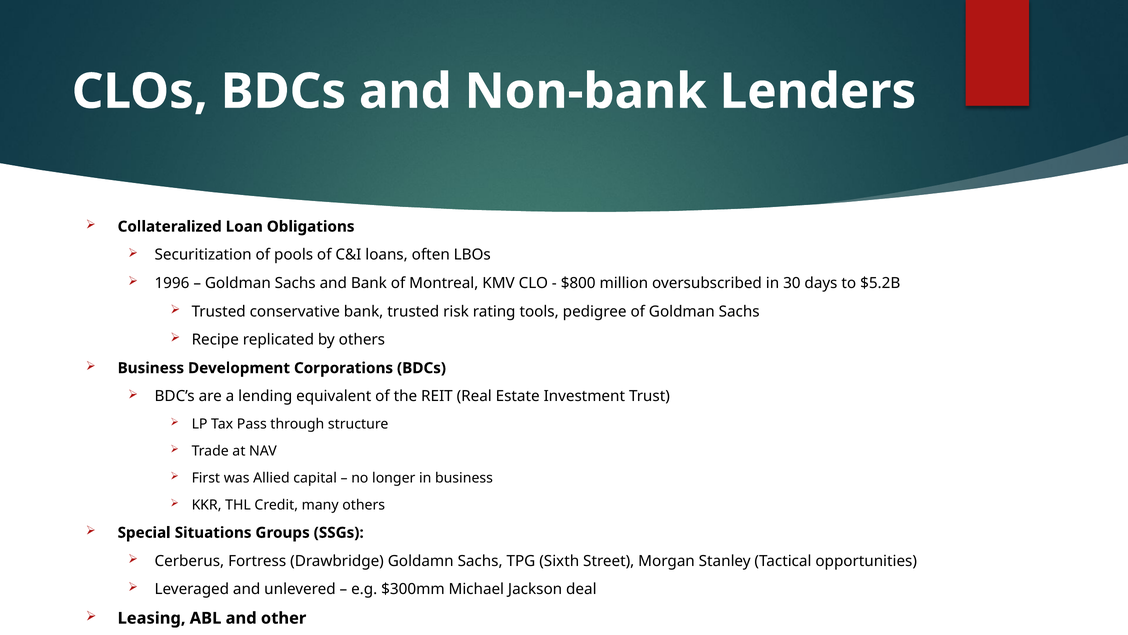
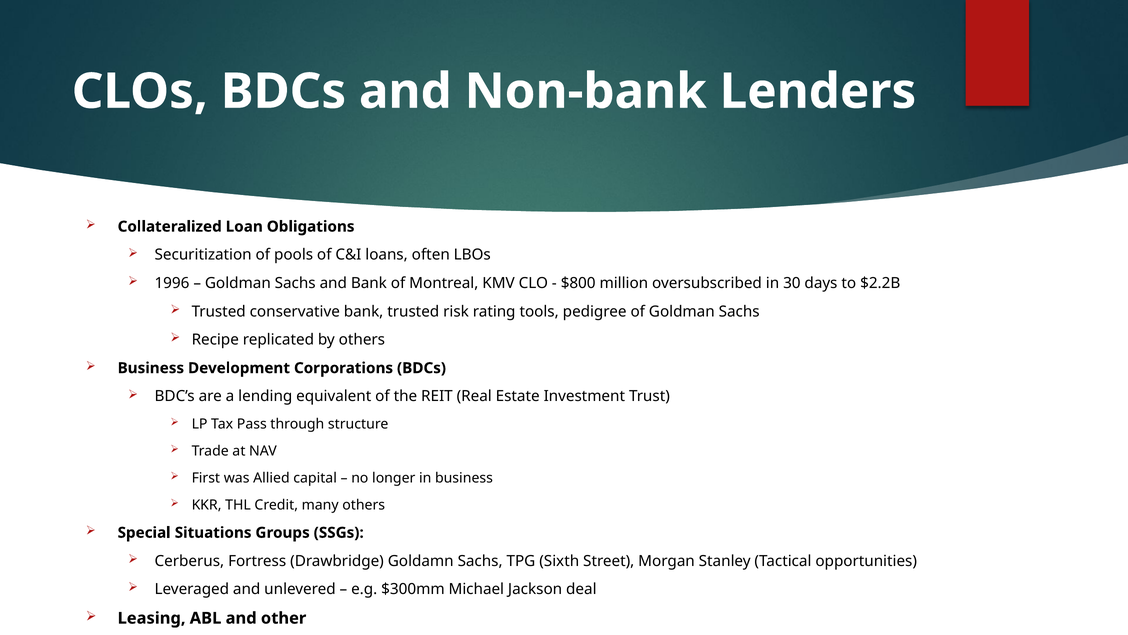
$5.2B: $5.2B -> $2.2B (880, 283)
